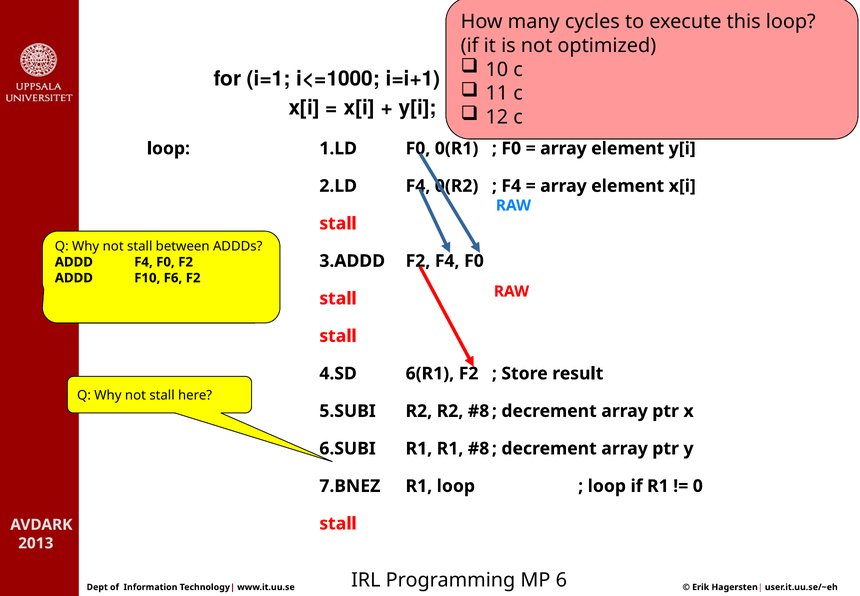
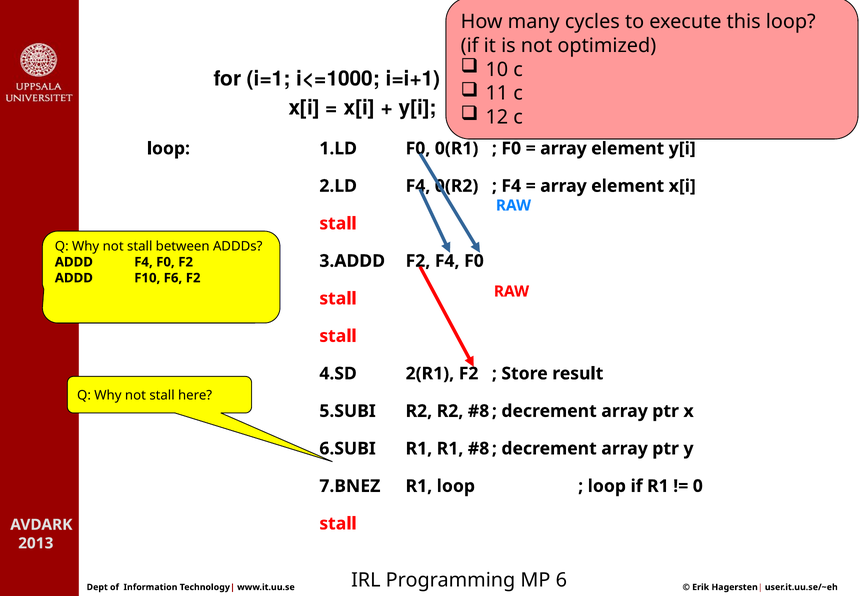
6(R1: 6(R1 -> 2(R1 (430, 373)
